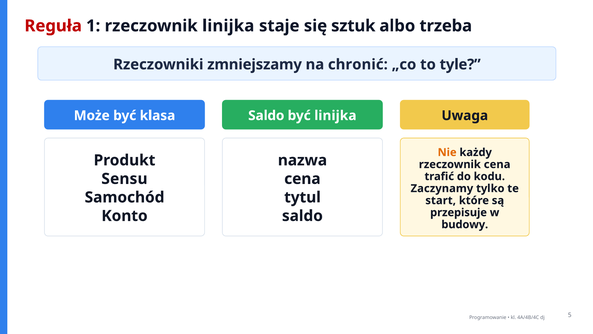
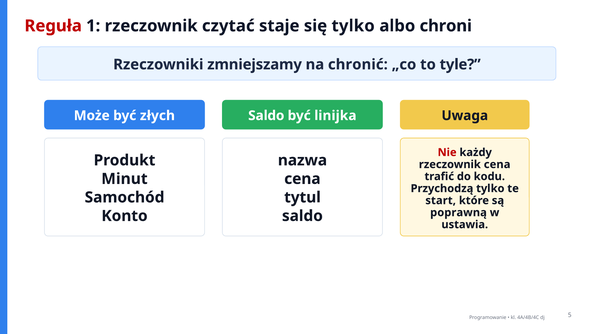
rzeczownik linijka: linijka -> czytać (228, 26)
się sztuk: sztuk -> tylko (353, 26)
trzeba: trzeba -> chroni (446, 26)
klasa: klasa -> złych (157, 115)
Nie colour: orange -> red (447, 152)
Sensu: Sensu -> Minut (124, 179)
Zaczynamy: Zaczynamy -> Przychodzą (442, 188)
przepisuje: przepisuje -> poprawną (458, 212)
budowy: budowy -> ustawia (465, 224)
